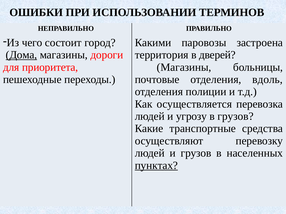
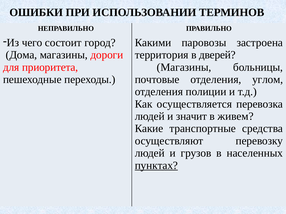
Дома underline: present -> none (21, 55)
вдоль: вдоль -> углом (268, 80)
угрозу: угрозу -> значит (191, 117)
в грузов: грузов -> живем (236, 117)
